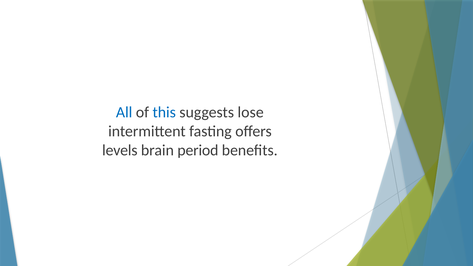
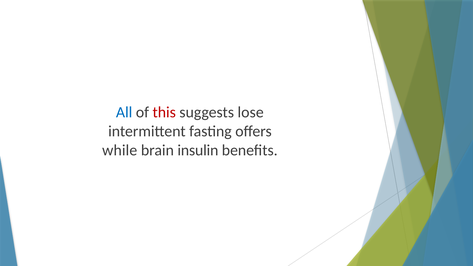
this colour: blue -> red (164, 112)
levels: levels -> while (120, 150)
period: period -> insulin (198, 150)
